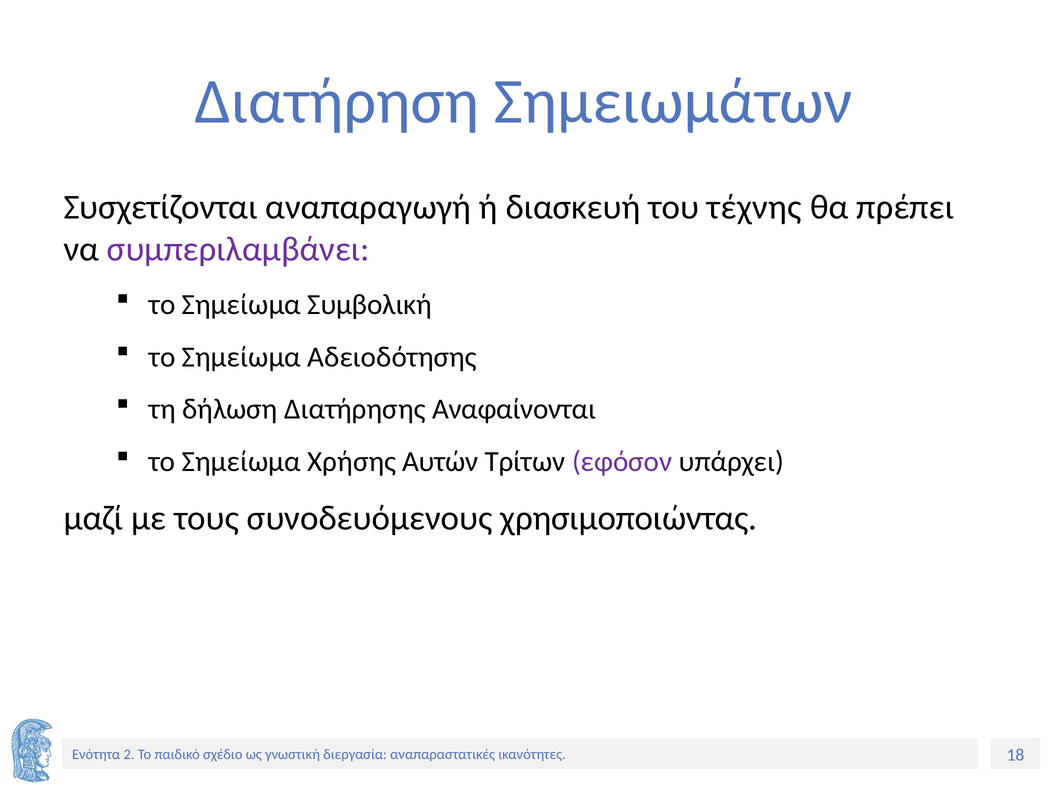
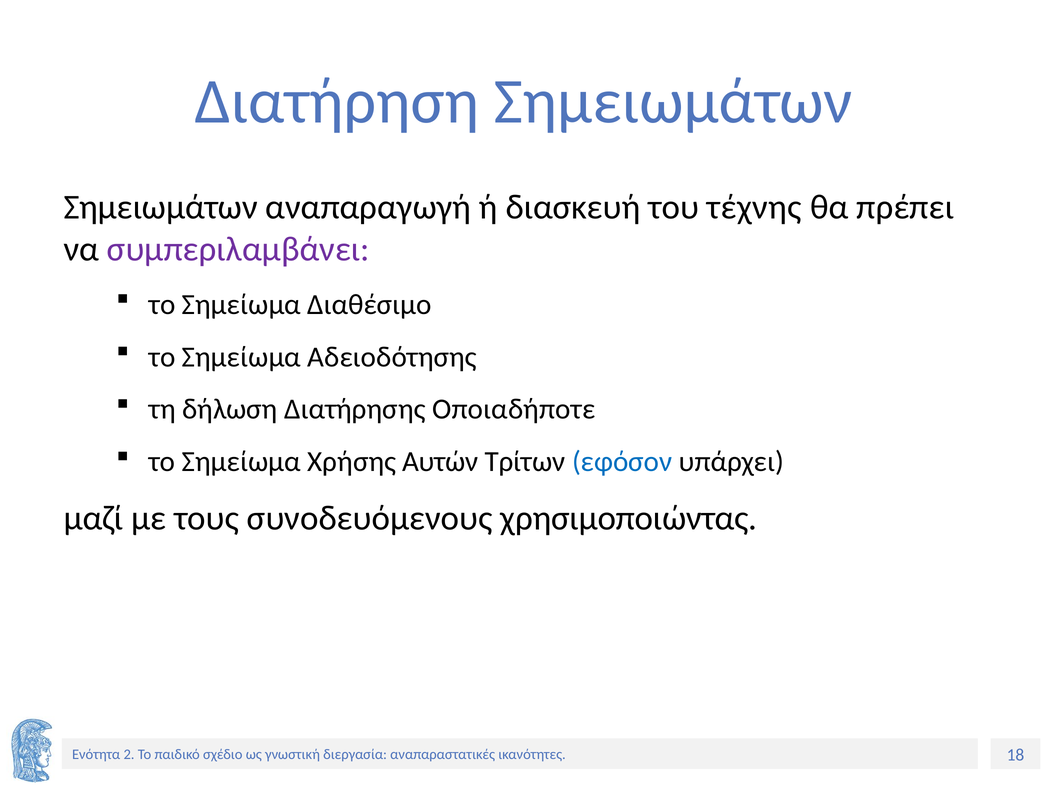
Συσχετίζονται: Συσχετίζονται -> Σημειωμάτων (161, 207)
Συμβολική: Συμβολική -> Διαθέσιμο (370, 304)
Αναφαίνονται: Αναφαίνονται -> Οποιαδήποτε (514, 409)
εφόσον colour: purple -> blue (622, 462)
